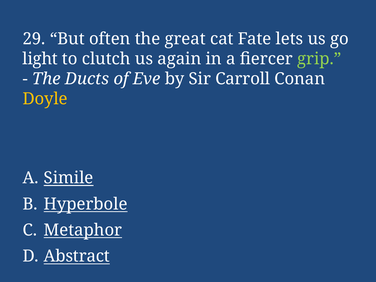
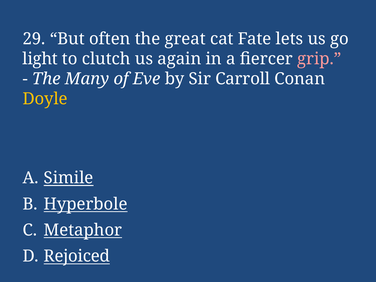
grip colour: light green -> pink (319, 59)
Ducts: Ducts -> Many (87, 79)
Abstract: Abstract -> Rejoiced (77, 256)
